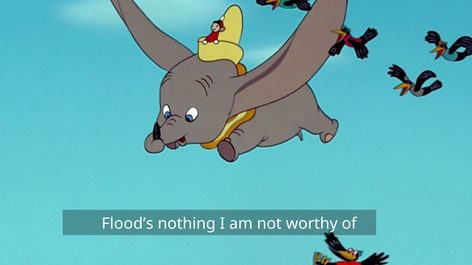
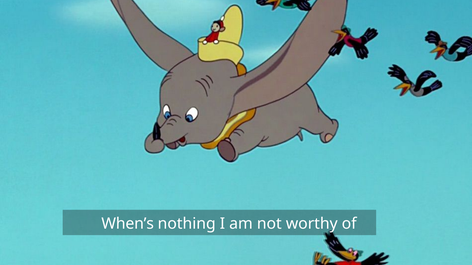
Flood’s: Flood’s -> When’s (128, 224)
